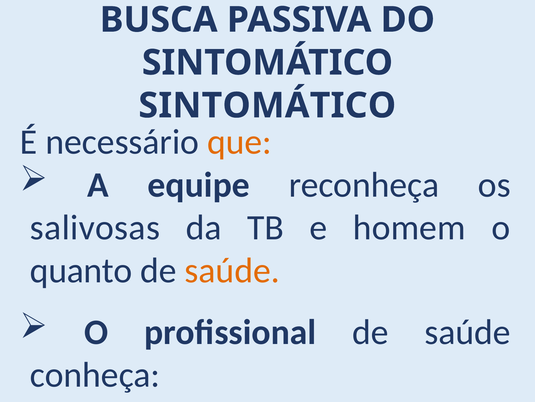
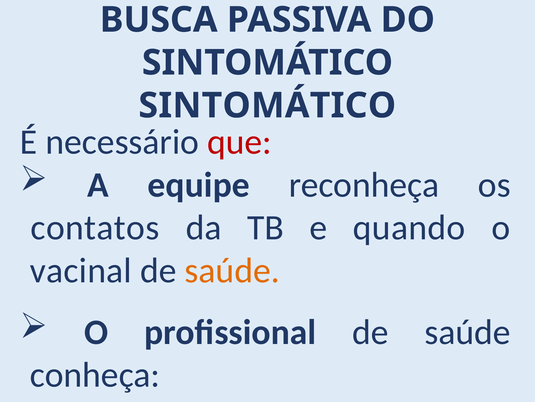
que colour: orange -> red (239, 142)
salivosas: salivosas -> contatos (95, 227)
homem: homem -> quando (409, 227)
quanto: quanto -> vacinal (81, 270)
